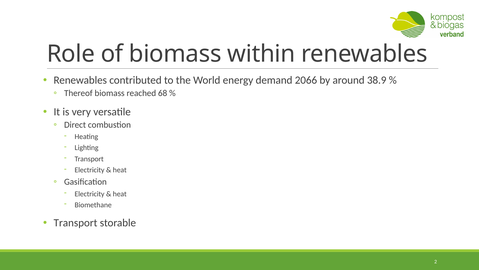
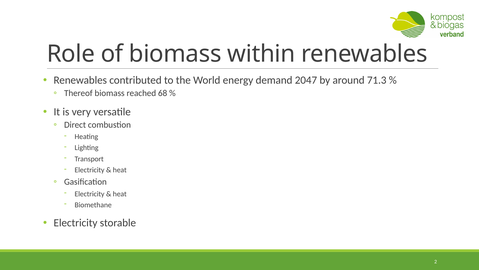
2066: 2066 -> 2047 (306, 80)
38.9: 38.9 -> 71.3 (377, 80)
Transport: Transport -> Electricity (76, 222)
